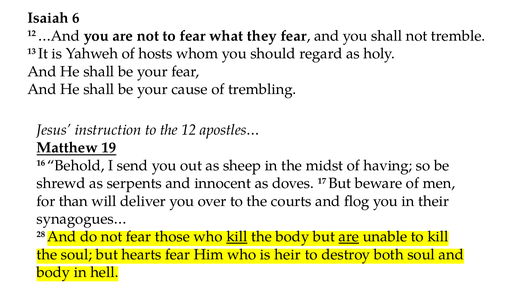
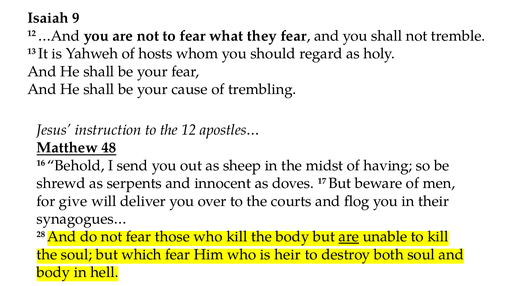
6: 6 -> 9 (76, 18)
19: 19 -> 48 (109, 148)
than: than -> give (73, 201)
kill underline: present -> none (237, 237)
hearts: hearts -> which (142, 255)
